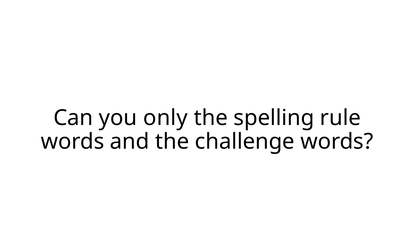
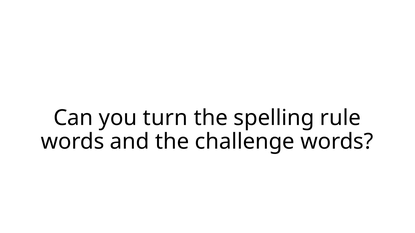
only: only -> turn (165, 118)
